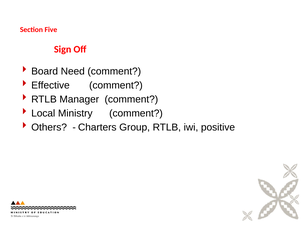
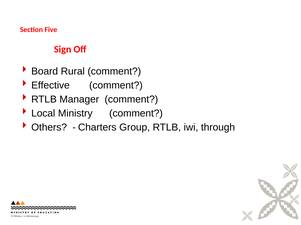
Need: Need -> Rural (73, 71)
positive: positive -> through (218, 128)
